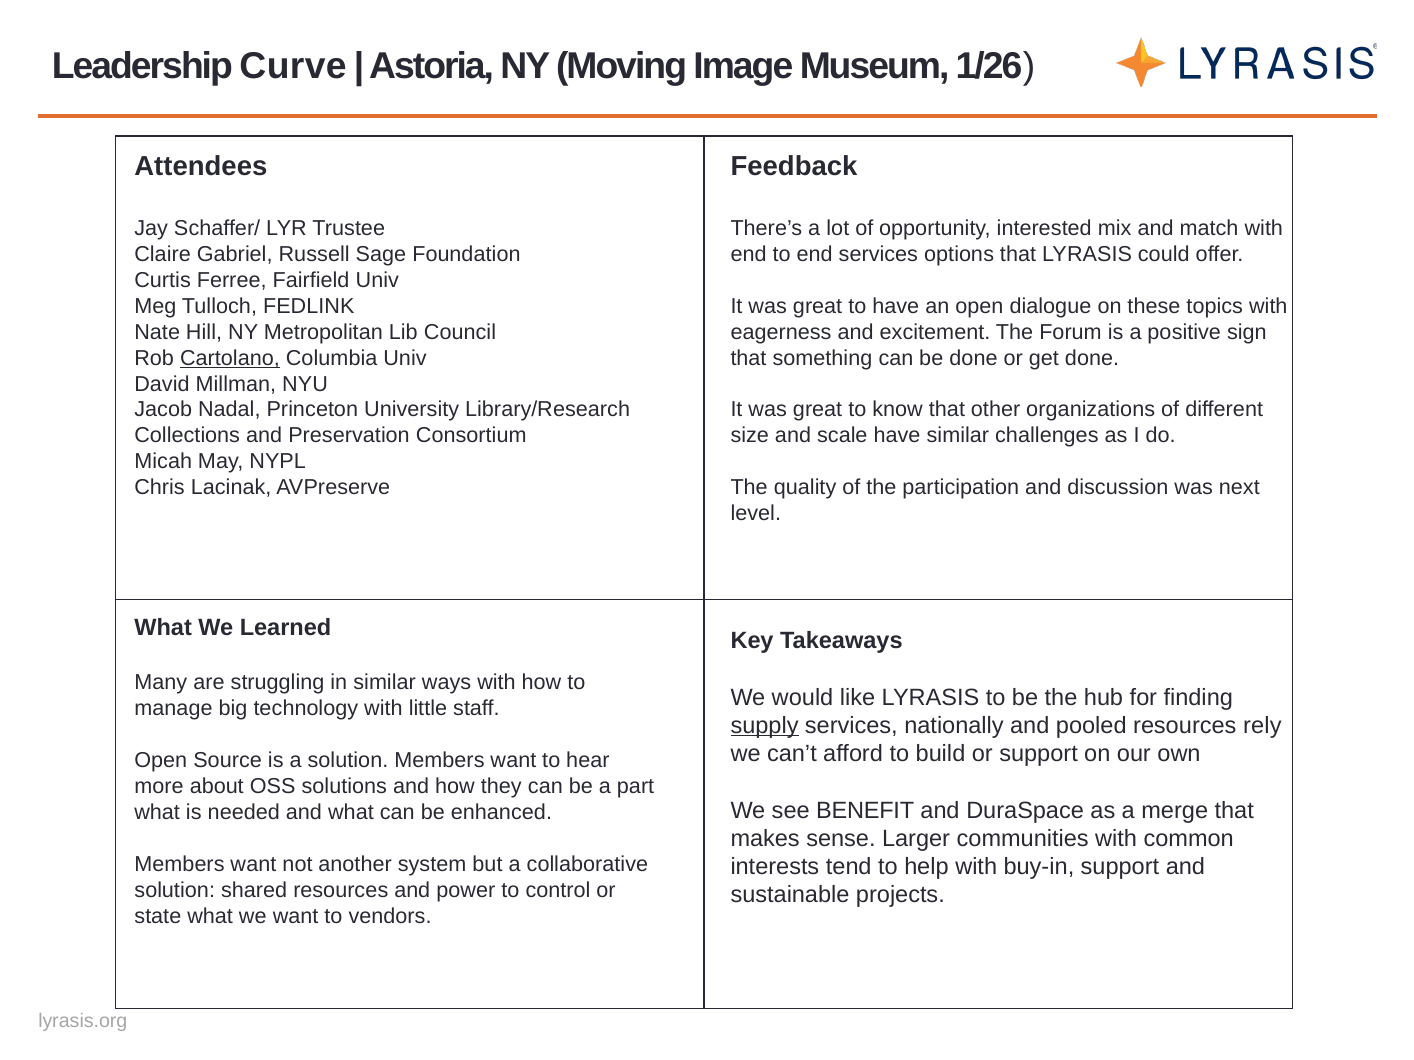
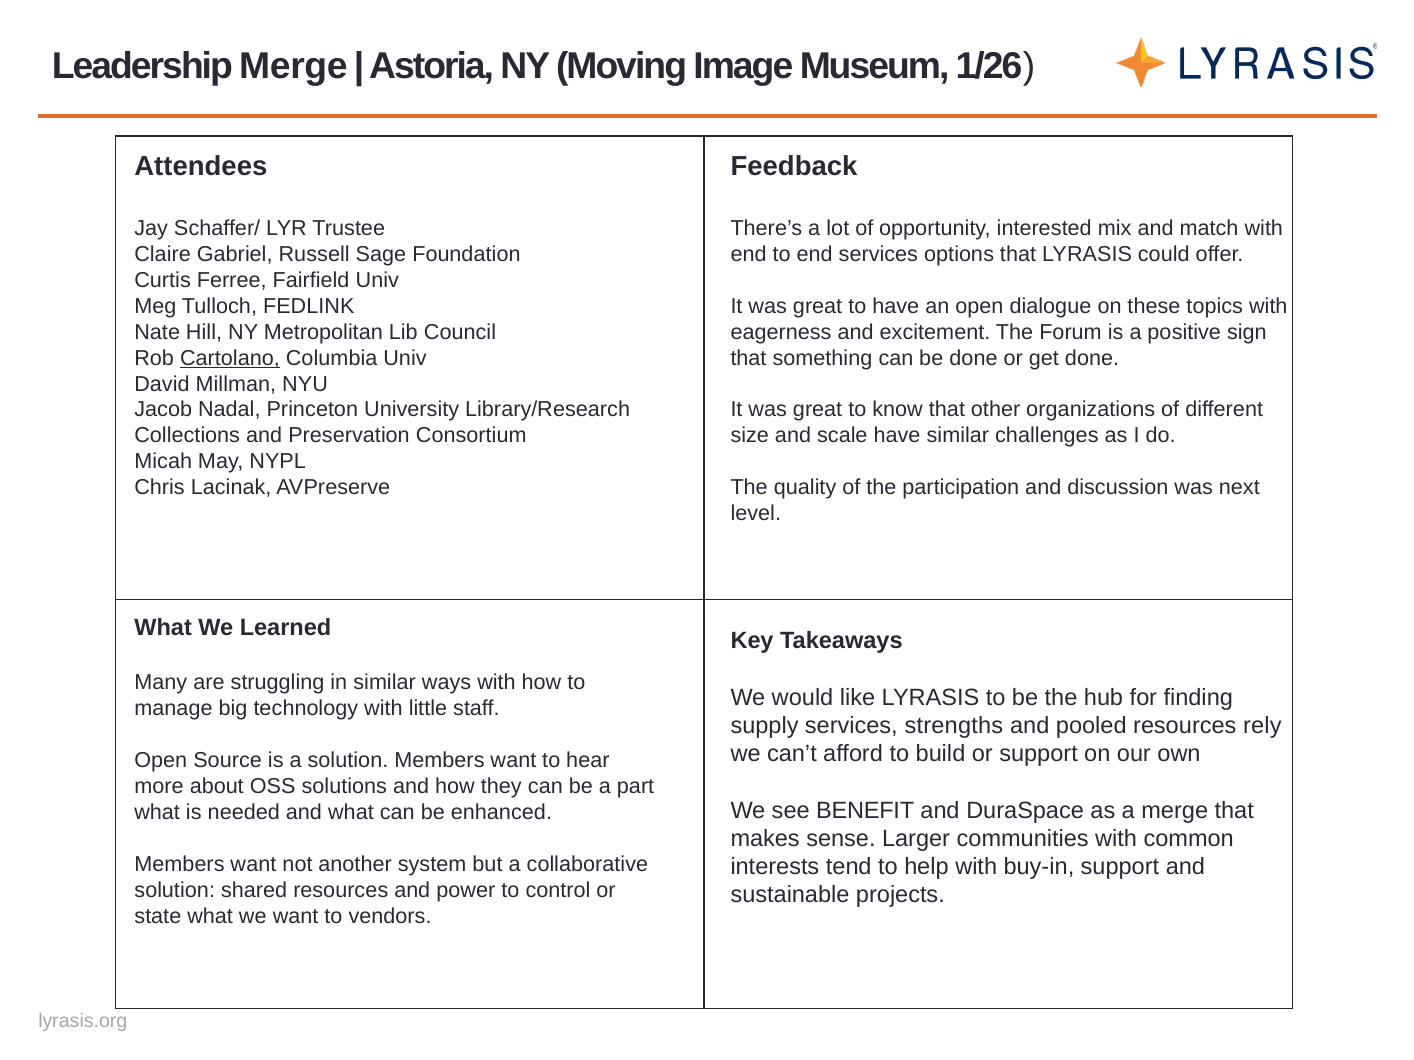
Leadership Curve: Curve -> Merge (293, 66)
supply underline: present -> none (765, 726)
nationally: nationally -> strengths (954, 726)
